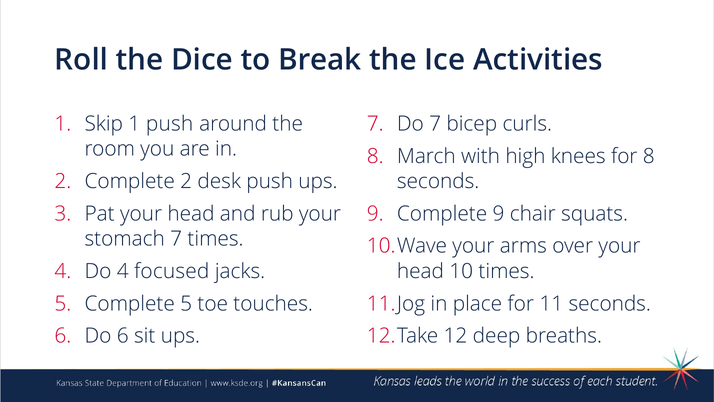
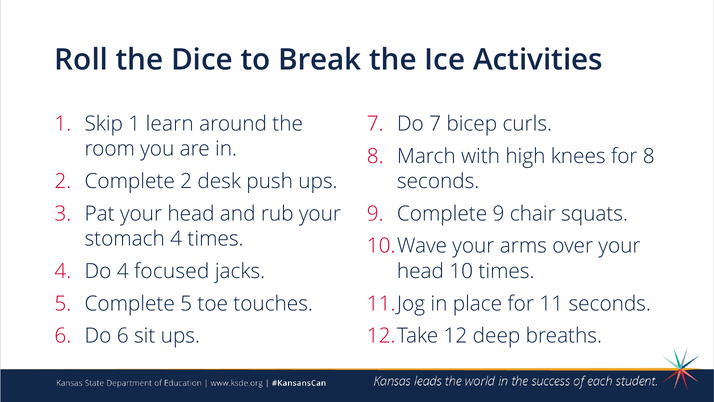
1 push: push -> learn (170, 124)
stomach 7: 7 -> 4 (176, 238)
